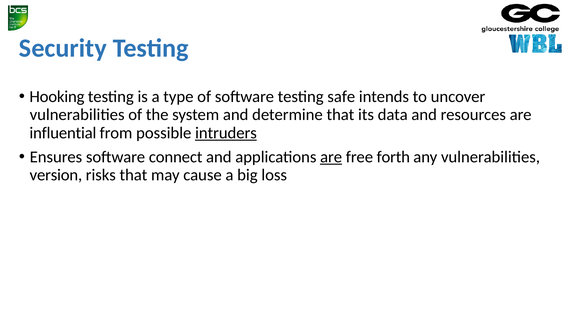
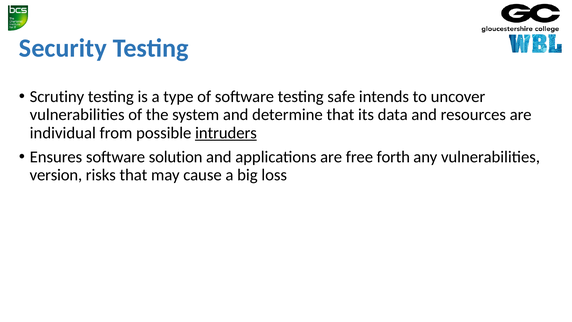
Hooking: Hooking -> Scrutiny (57, 97)
influential: influential -> individual (63, 133)
connect: connect -> solution (176, 157)
are underline: present -> none (331, 157)
